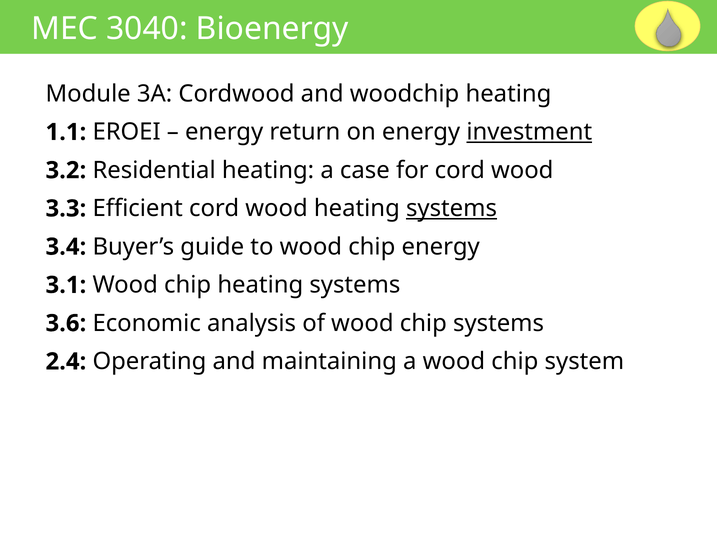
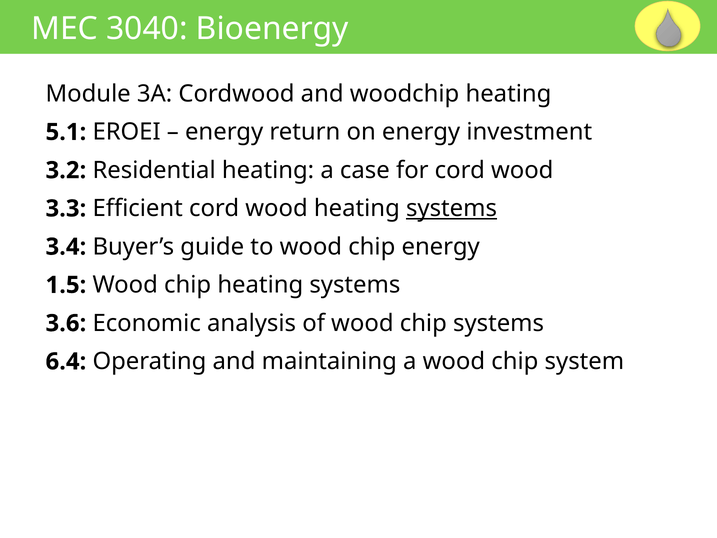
1.1: 1.1 -> 5.1 (66, 132)
investment underline: present -> none (529, 132)
3.1: 3.1 -> 1.5 (66, 285)
2.4: 2.4 -> 6.4 (66, 361)
